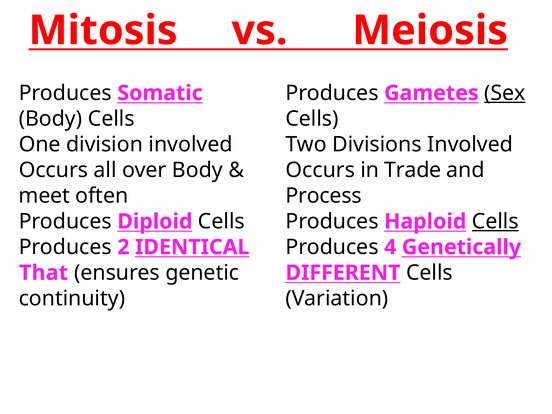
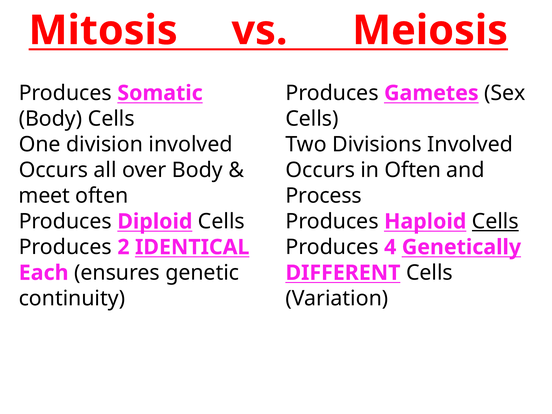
Sex underline: present -> none (505, 93)
in Trade: Trade -> Often (413, 170)
That: That -> Each (44, 273)
